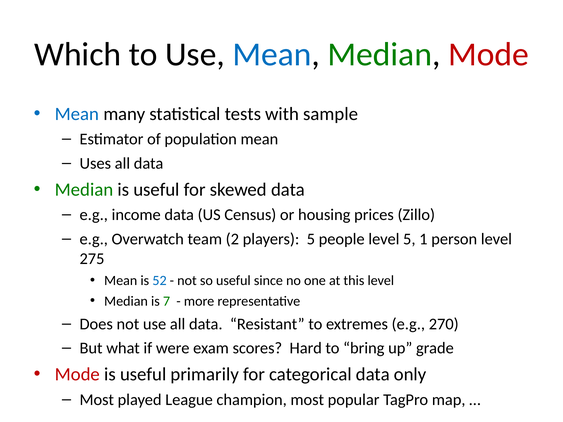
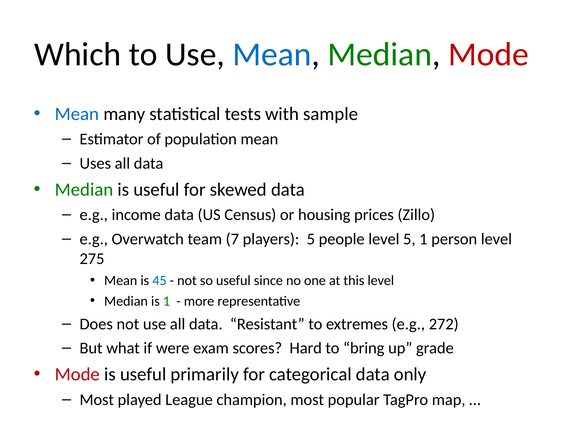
2: 2 -> 7 (232, 239)
52: 52 -> 45 (160, 281)
is 7: 7 -> 1 (167, 301)
270: 270 -> 272 (444, 324)
